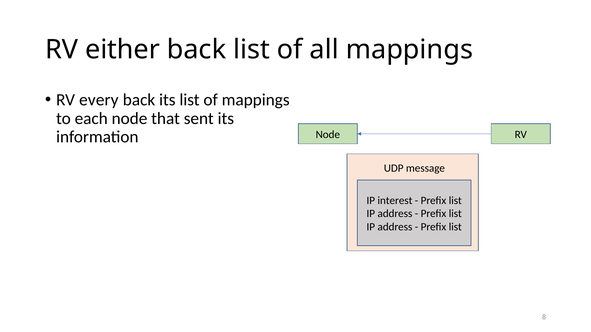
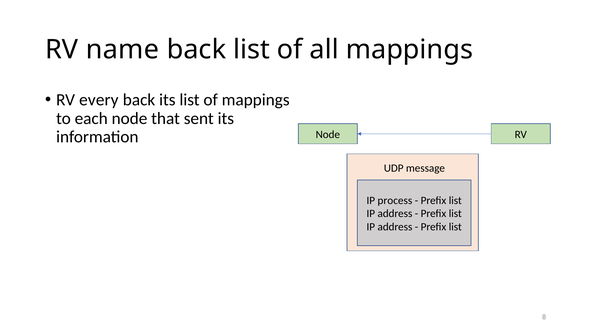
either: either -> name (122, 50)
interest: interest -> process (395, 201)
